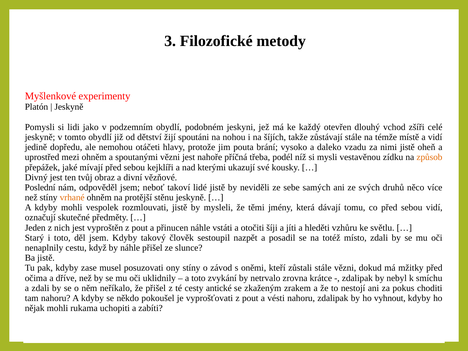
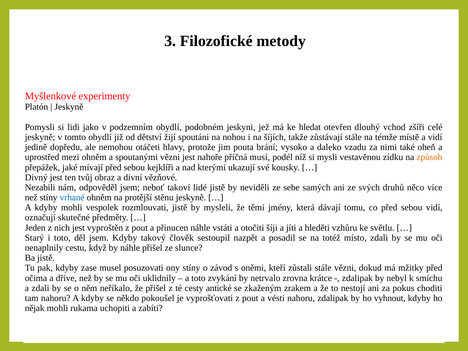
každý: každý -> hledat (310, 127)
nimi jistě: jistě -> také (407, 147)
třeba: třeba -> musí (260, 157)
Poslední: Poslední -> Nezabili (40, 187)
vrhané colour: orange -> blue (72, 198)
